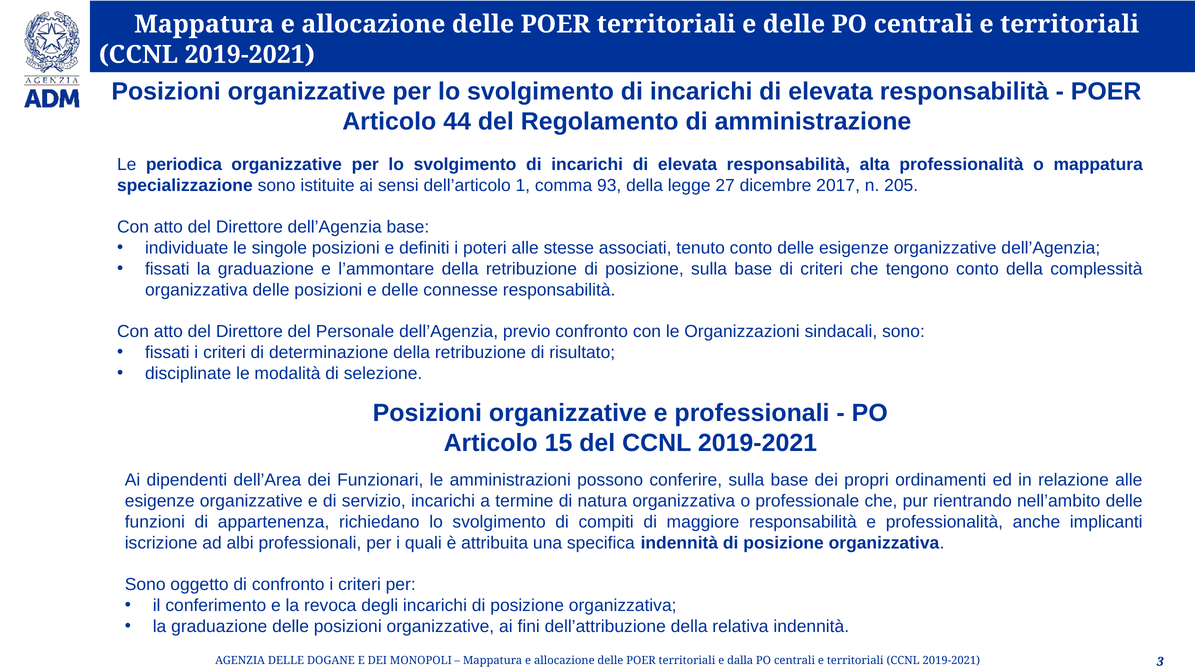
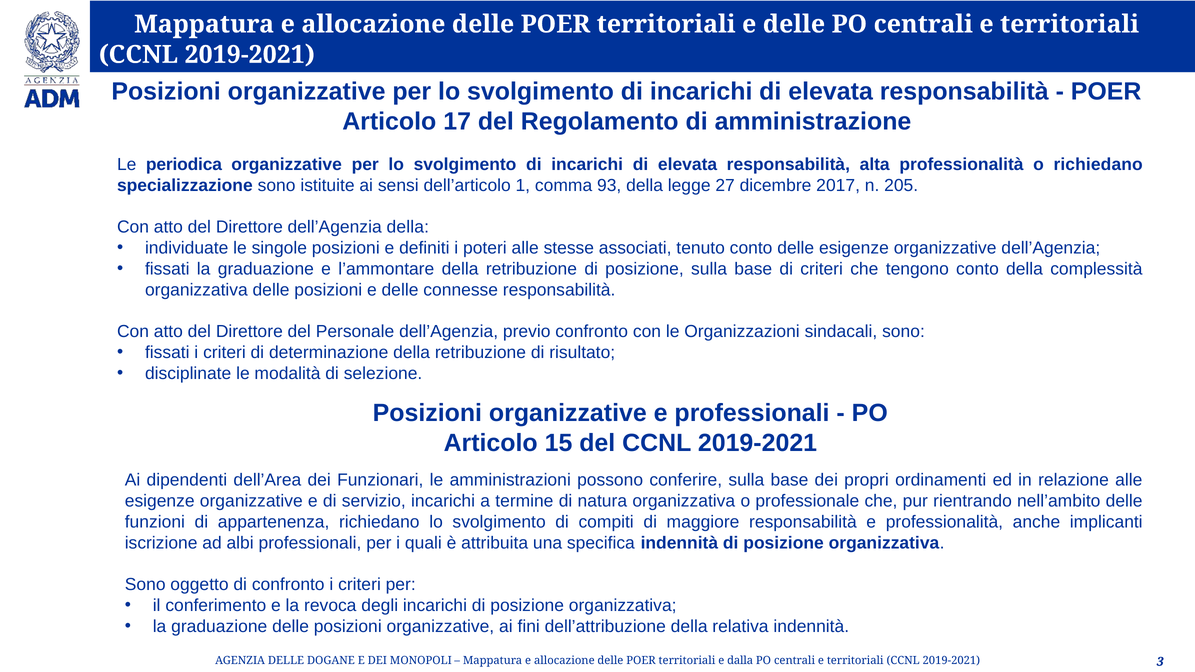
44: 44 -> 17 (457, 122)
o mappatura: mappatura -> richiedano (1098, 164)
dell’Agenzia base: base -> della (408, 227)
